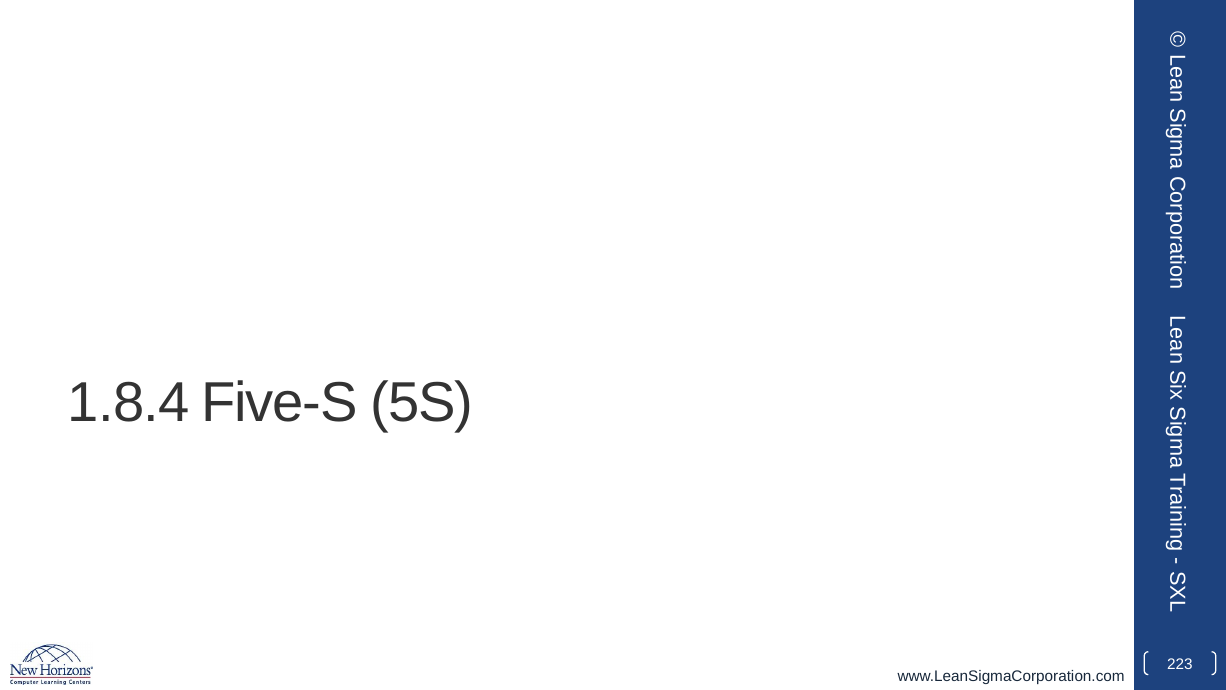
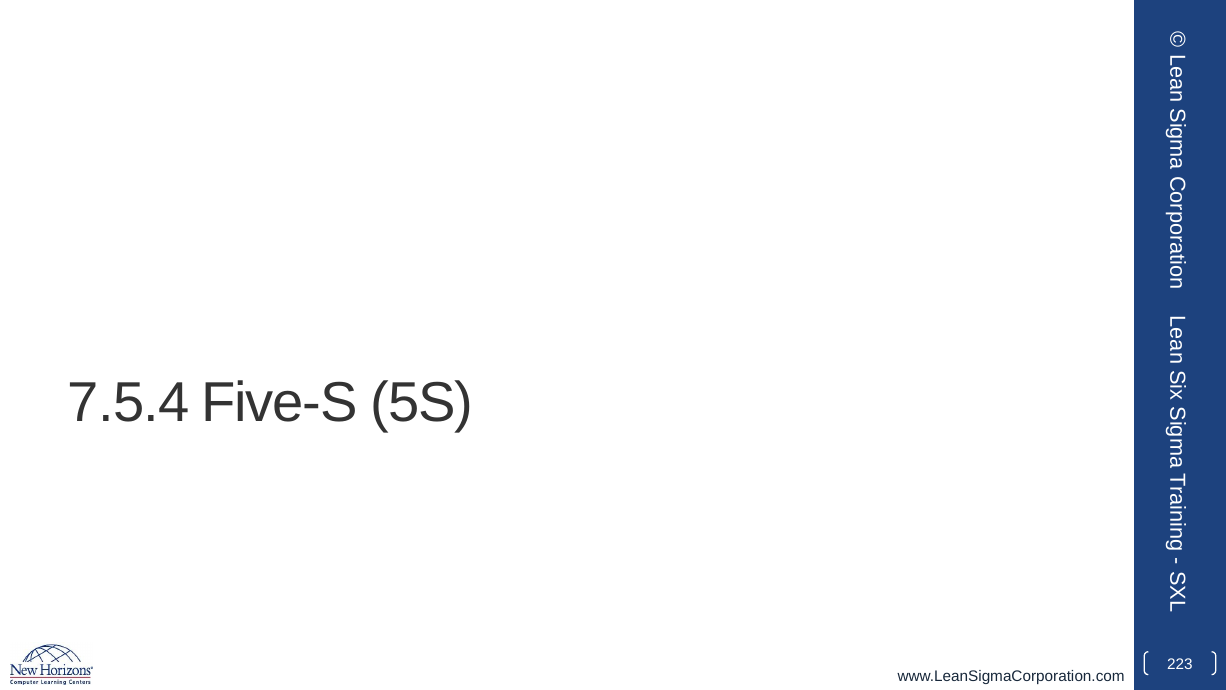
1.8.4: 1.8.4 -> 7.5.4 (129, 403)
